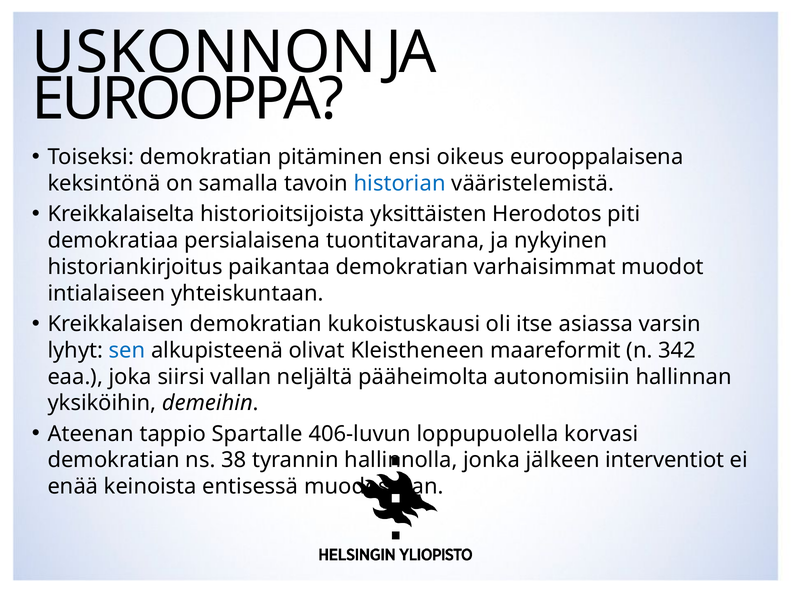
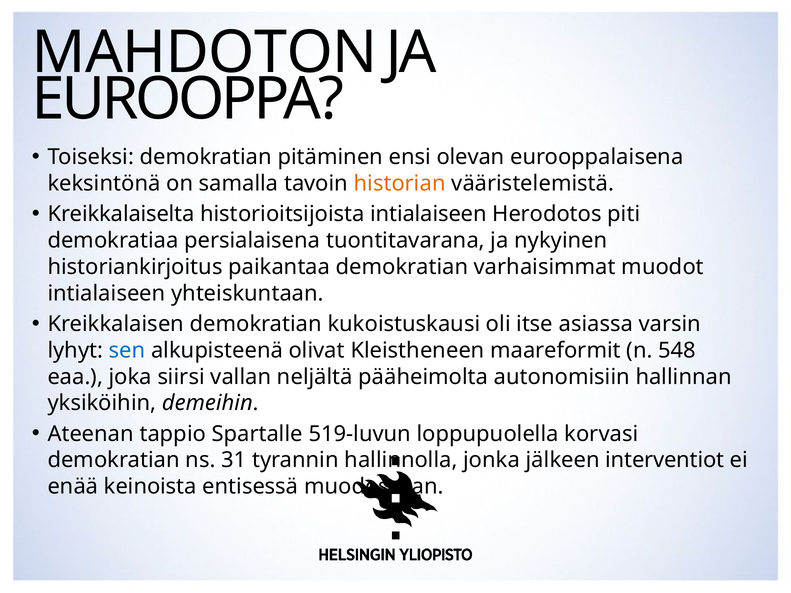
USKONNON: USKONNON -> MAHDOTON (205, 53)
oikeus: oikeus -> olevan (471, 157)
historian colour: blue -> orange (400, 183)
historioitsijoista yksittäisten: yksittäisten -> intialaiseen (429, 214)
342: 342 -> 548 (677, 351)
406-luvun: 406-luvun -> 519-luvun (360, 434)
38: 38 -> 31 (234, 460)
